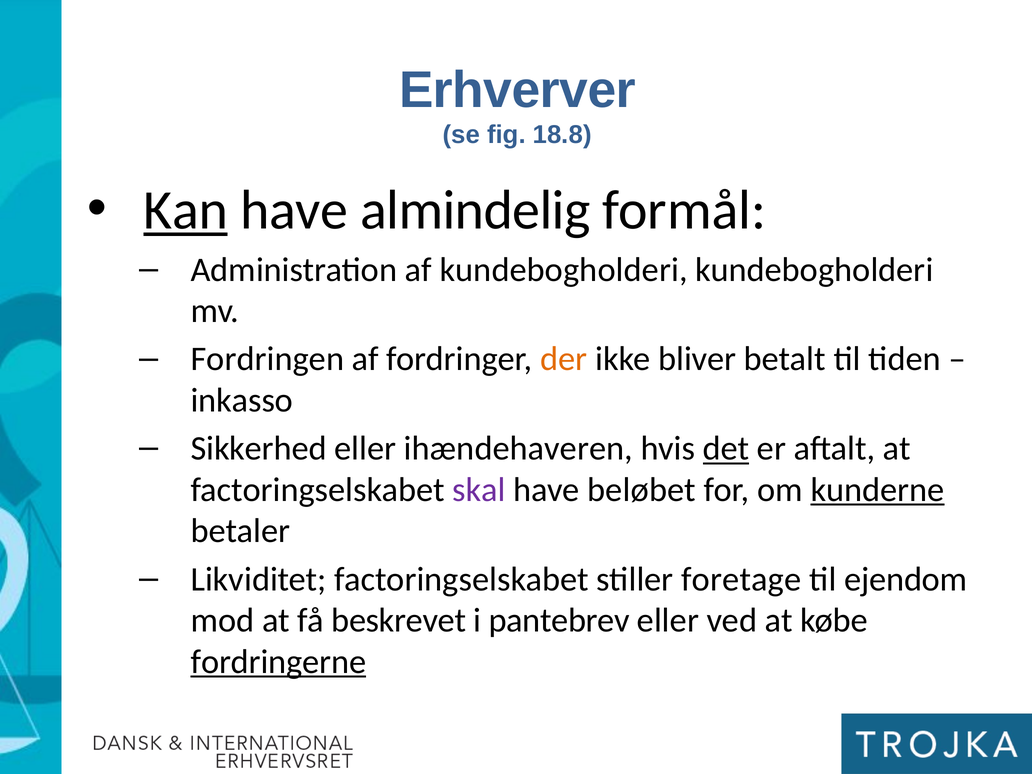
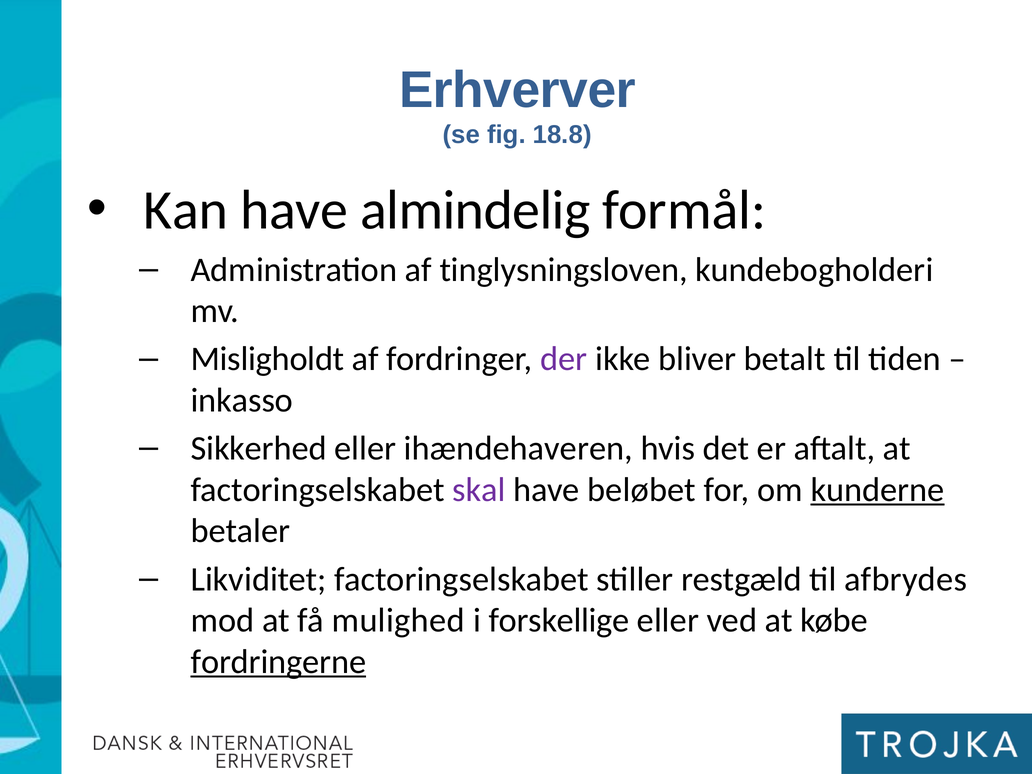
Kan underline: present -> none (186, 210)
af kundebogholderi: kundebogholderi -> tinglysningsloven (564, 270)
Fordringen: Fordringen -> Misligholdt (268, 359)
der colour: orange -> purple (564, 359)
det underline: present -> none (726, 449)
foretage: foretage -> restgæld (742, 579)
ejendom: ejendom -> afbrydes (906, 579)
beskrevet: beskrevet -> mulighed (398, 621)
pantebrev: pantebrev -> forskellige (559, 621)
